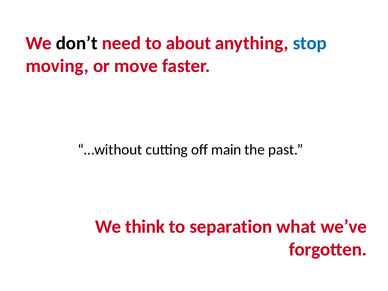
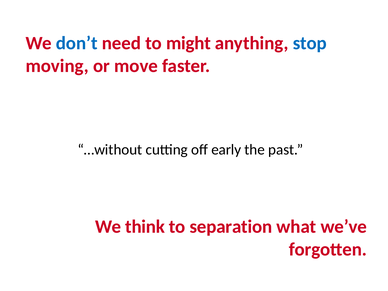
don’t colour: black -> blue (77, 43)
about: about -> might (188, 43)
main: main -> early (226, 150)
